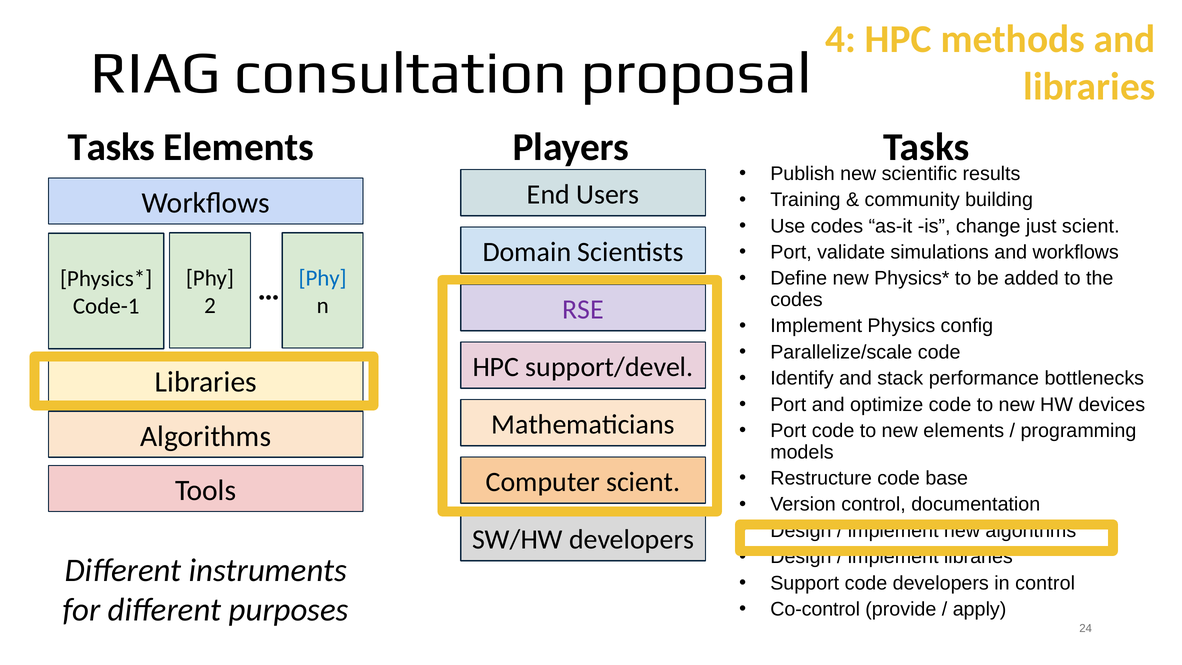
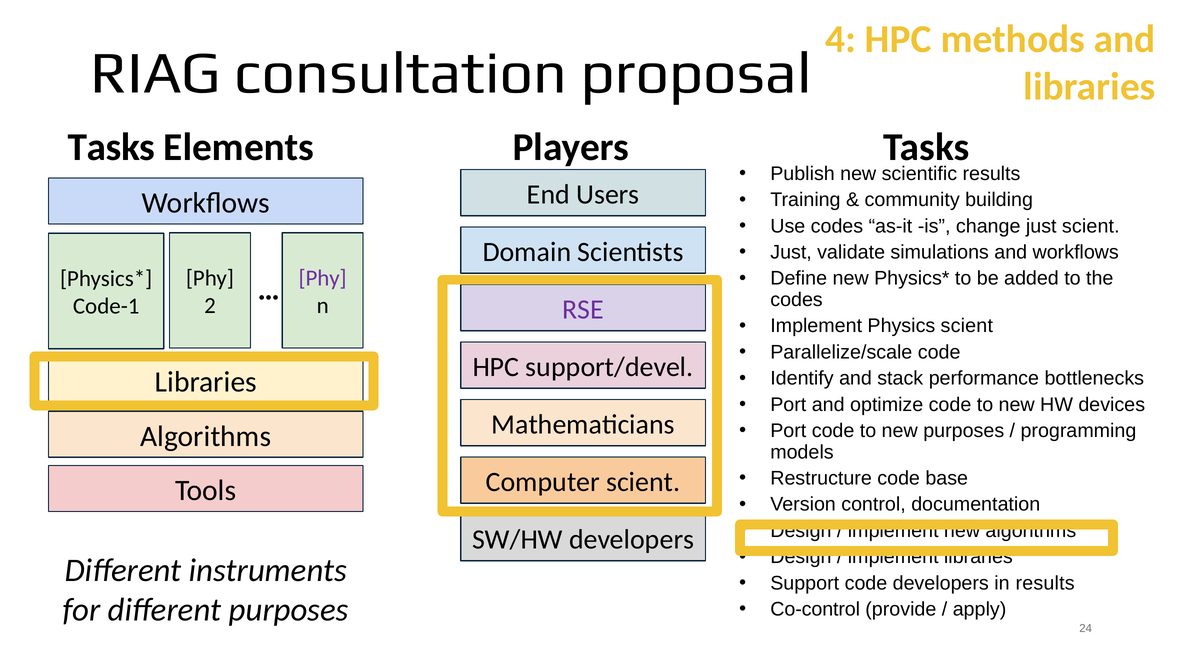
Port: Port -> Just (791, 252)
Phy colour: blue -> purple (323, 278)
Physics config: config -> scient (967, 326)
new elements: elements -> purposes (964, 431)
in control: control -> results (1045, 583)
